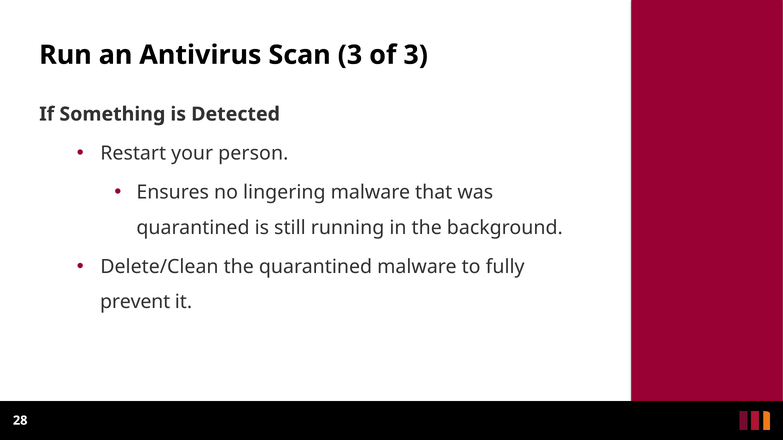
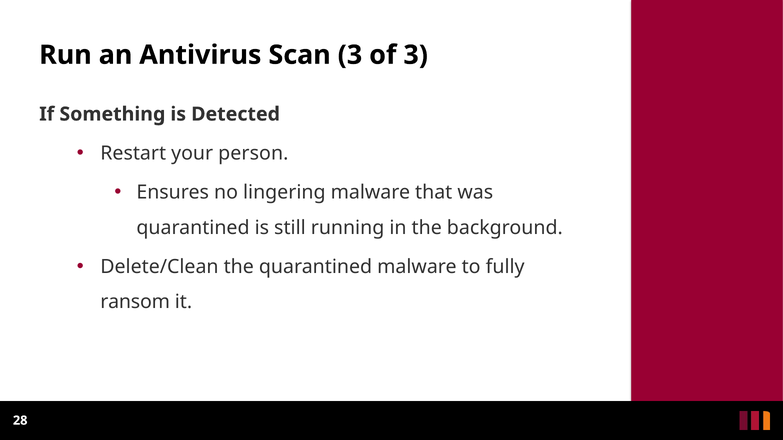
prevent: prevent -> ransom (135, 302)
